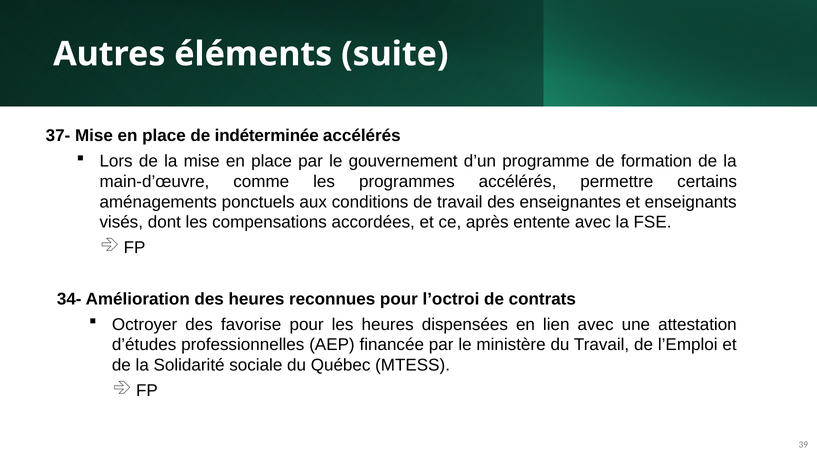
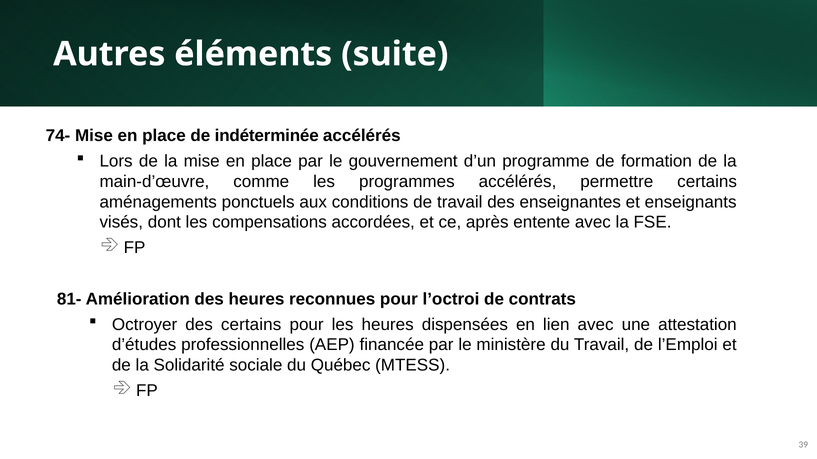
37-: 37- -> 74- (58, 136)
34-: 34- -> 81- (69, 299)
des favorise: favorise -> certains (251, 325)
